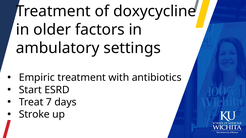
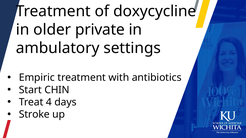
factors: factors -> private (100, 30)
ESRD: ESRD -> CHIN (57, 90)
7: 7 -> 4 (49, 102)
